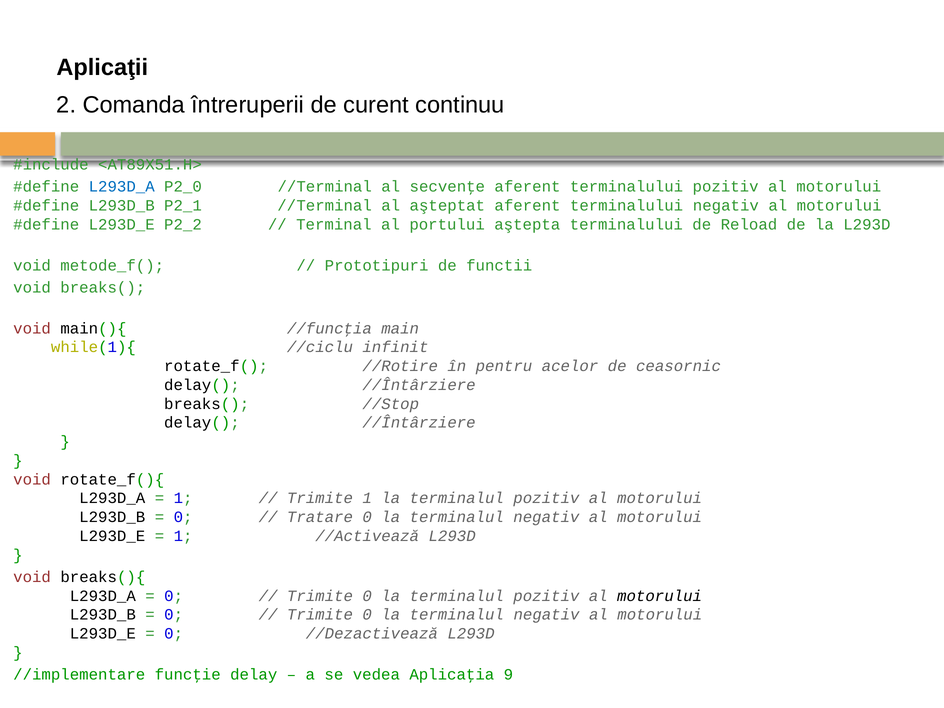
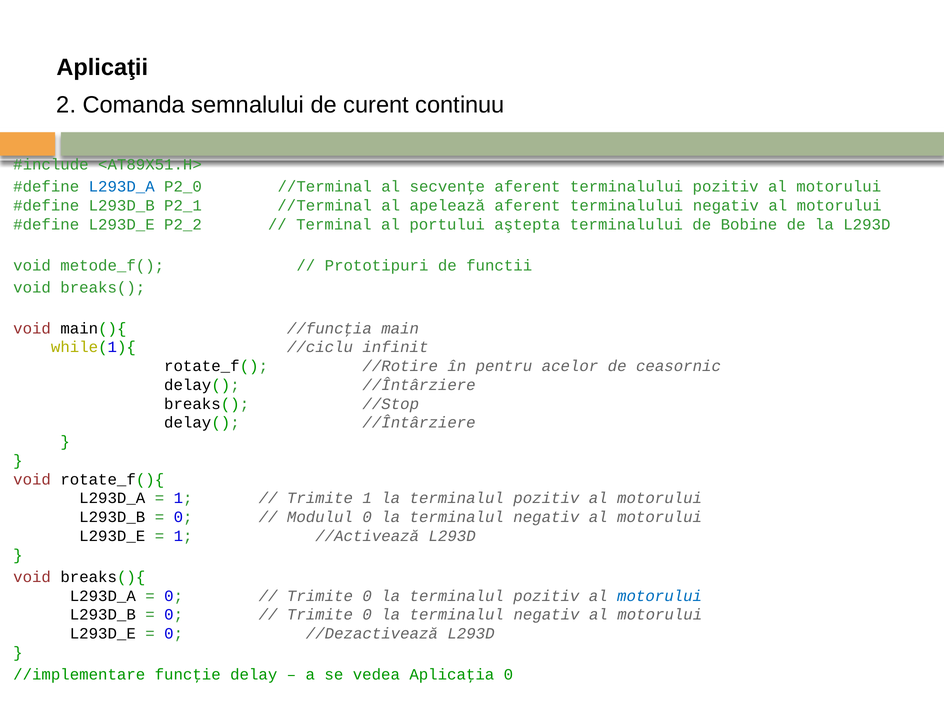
întreruperii: întreruperii -> semnalului (248, 105)
aşteptat: aşteptat -> apelează (447, 206)
Reload: Reload -> Bobine (749, 224)
Tratare: Tratare -> Modulul (320, 517)
motorului colour: black -> blue (660, 596)
Aplicaţia 9: 9 -> 0 (508, 674)
